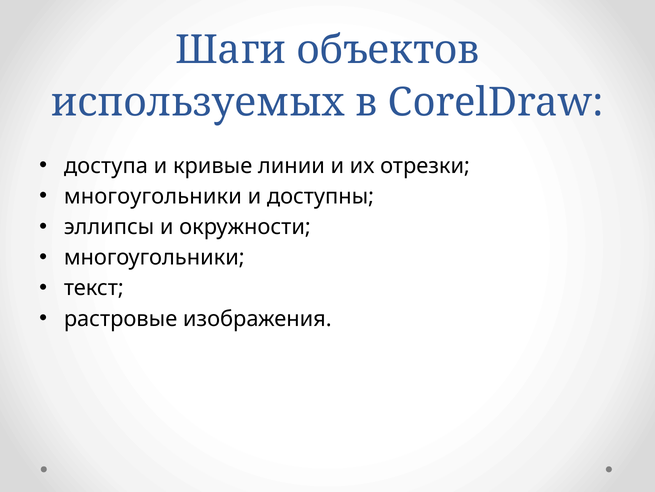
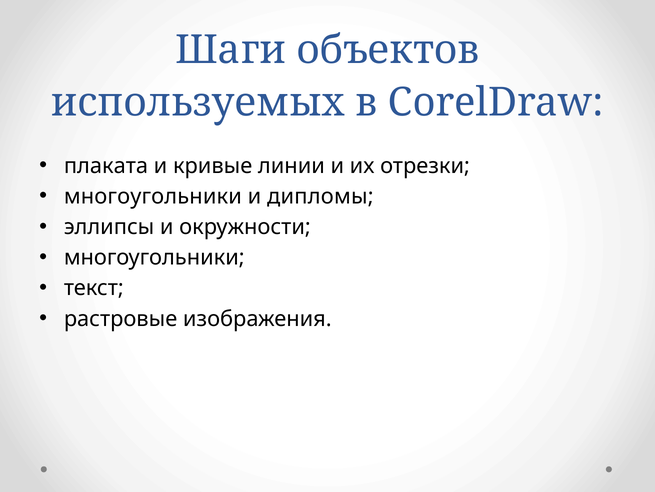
доступа: доступа -> плаката (106, 166)
доступны: доступны -> дипломы (320, 196)
